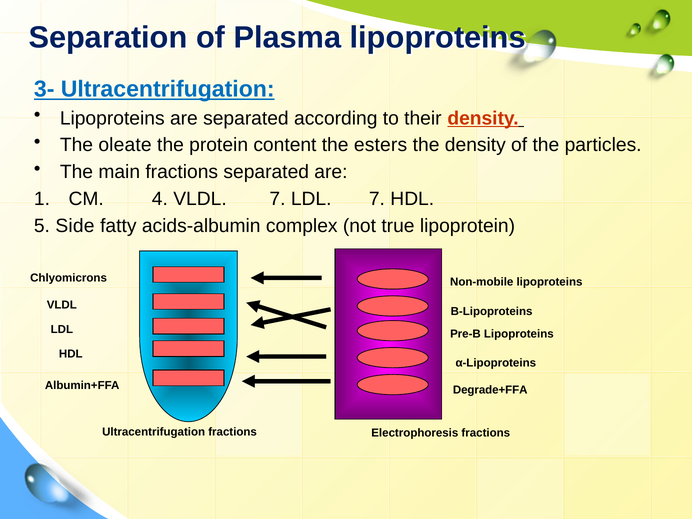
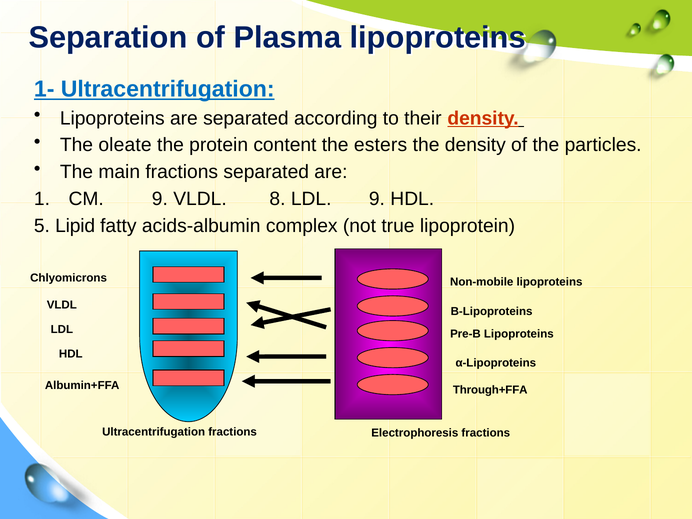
3-: 3- -> 1- (44, 89)
CM 4: 4 -> 9 (160, 199)
VLDL 7: 7 -> 8 (278, 199)
LDL 7: 7 -> 9 (377, 199)
Side: Side -> Lipid (75, 226)
Degrade+FFA: Degrade+FFA -> Through+FFA (490, 390)
